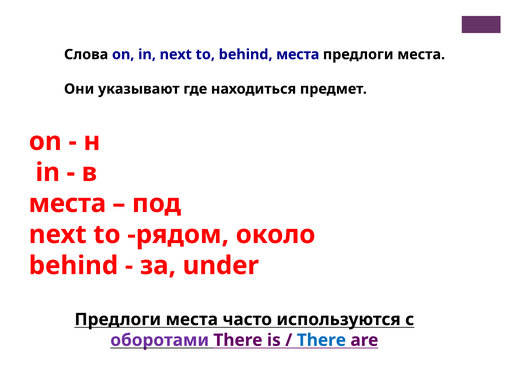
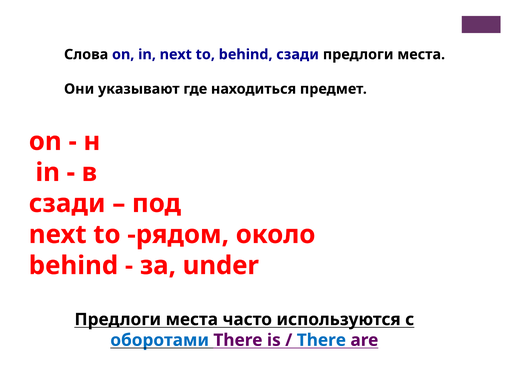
behind места: места -> сзади (298, 54)
места: места -> сзади (67, 203)
оборотами colour: purple -> blue (160, 340)
